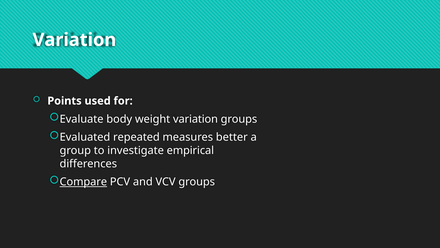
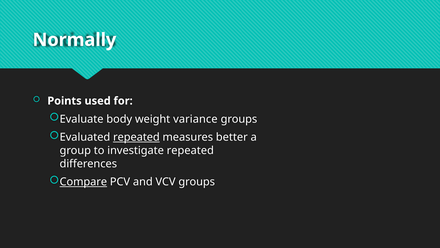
Variation: Variation -> Normally (74, 40)
weight variation: variation -> variance (195, 119)
repeated underline: none -> present (136, 137)
investigate empirical: empirical -> repeated (190, 150)
